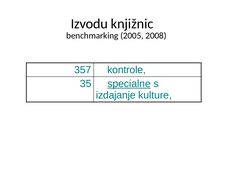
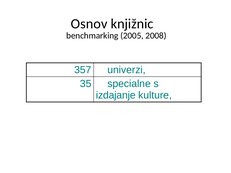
Izvodu: Izvodu -> Osnov (89, 24)
kontrole: kontrole -> univerzi (126, 70)
specialne underline: present -> none (129, 84)
